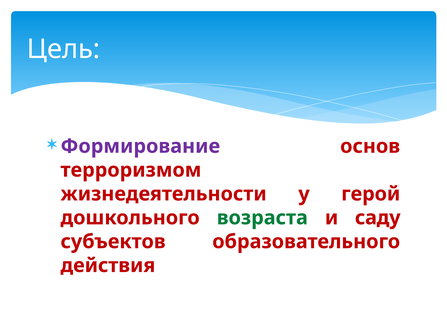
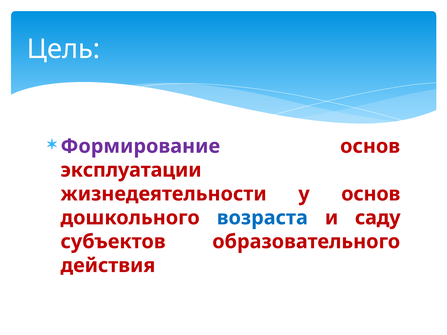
терроризмом: терроризмом -> эксплуатации (131, 170)
у герой: герой -> основ (371, 194)
возраста colour: green -> blue (262, 218)
